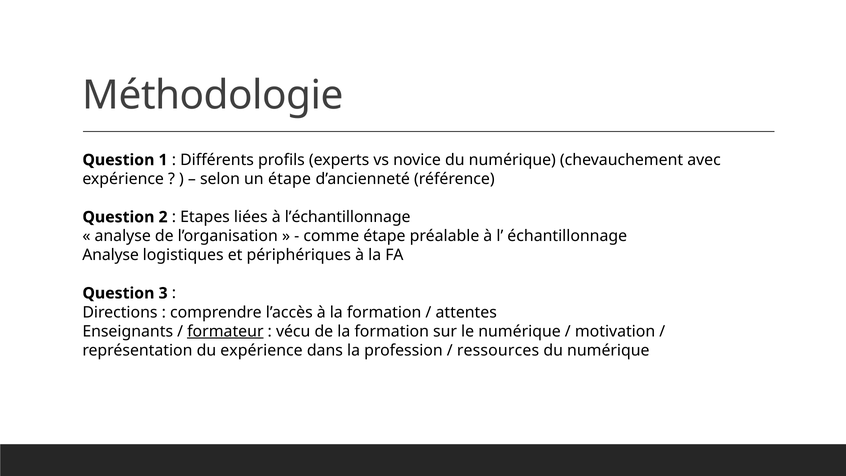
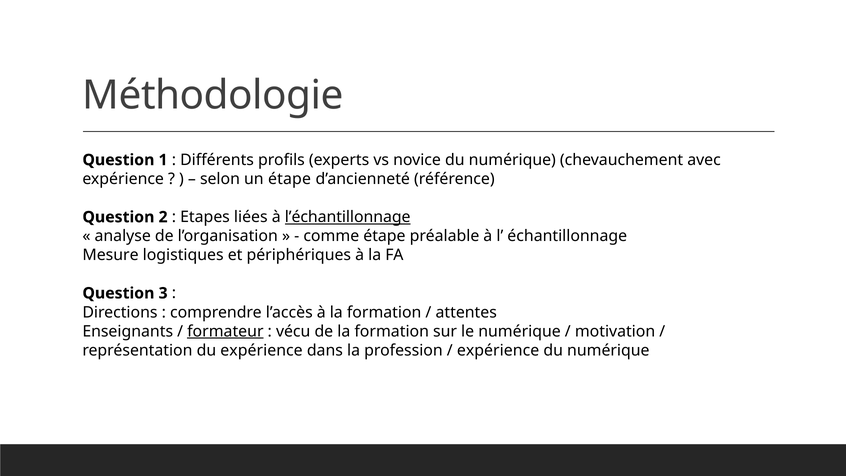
l’échantillonnage underline: none -> present (348, 217)
Analyse: Analyse -> Mesure (110, 255)
ressources: ressources -> expérience (498, 350)
